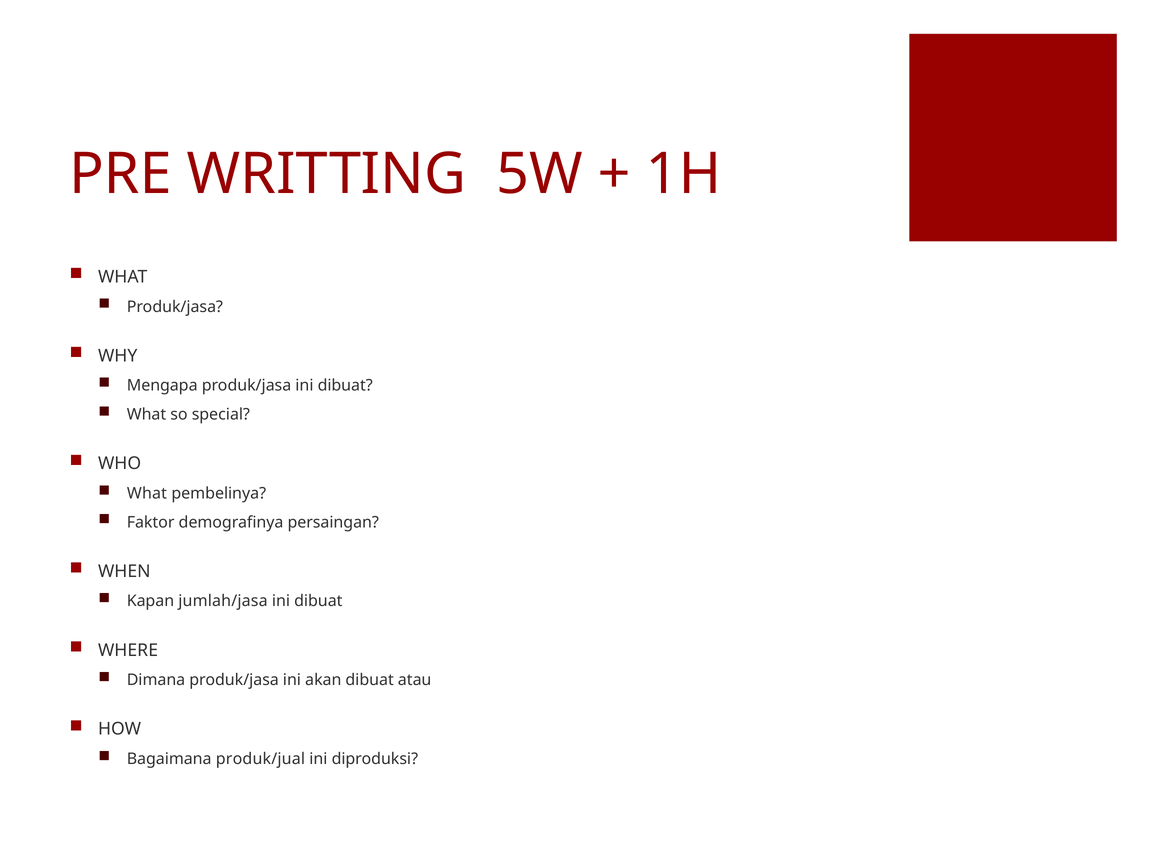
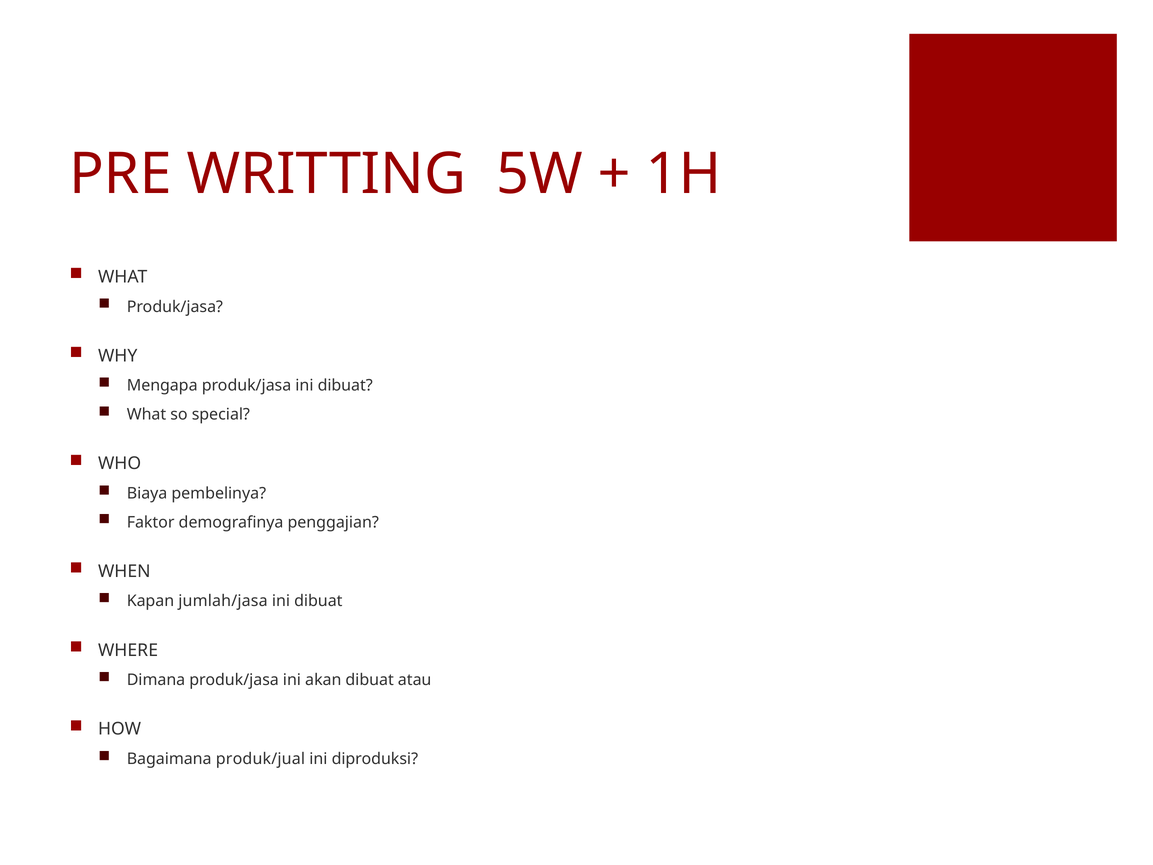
What: What -> Biaya (147, 493)
persaingan: persaingan -> penggajian (333, 522)
